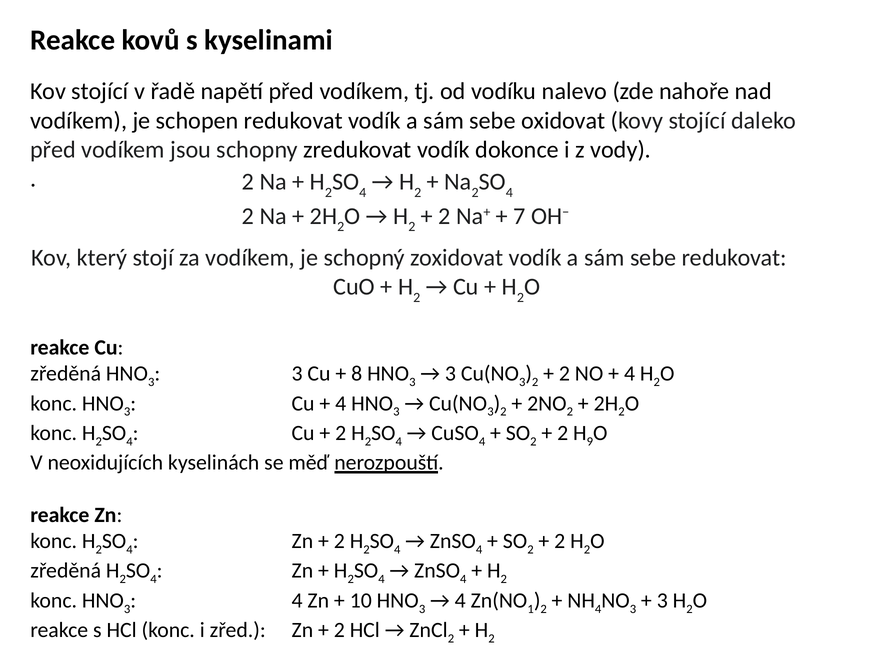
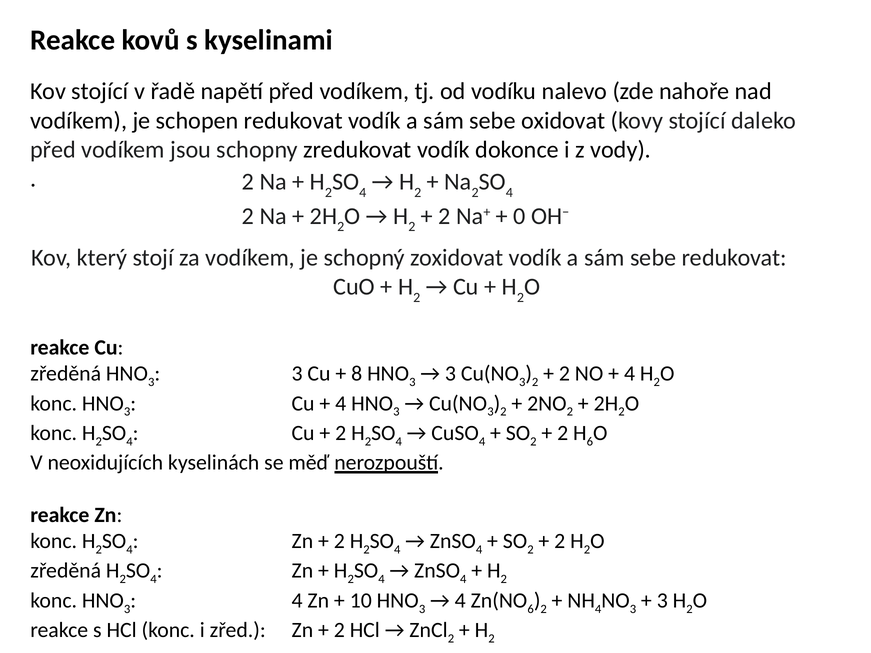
7: 7 -> 0 (519, 216)
9: 9 -> 6 (590, 442)
1: 1 -> 6 (531, 609)
